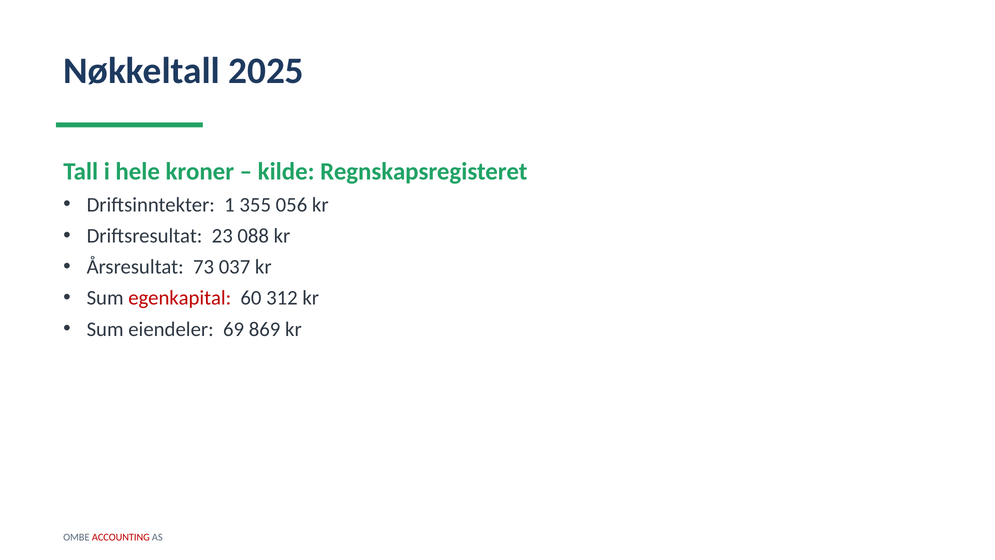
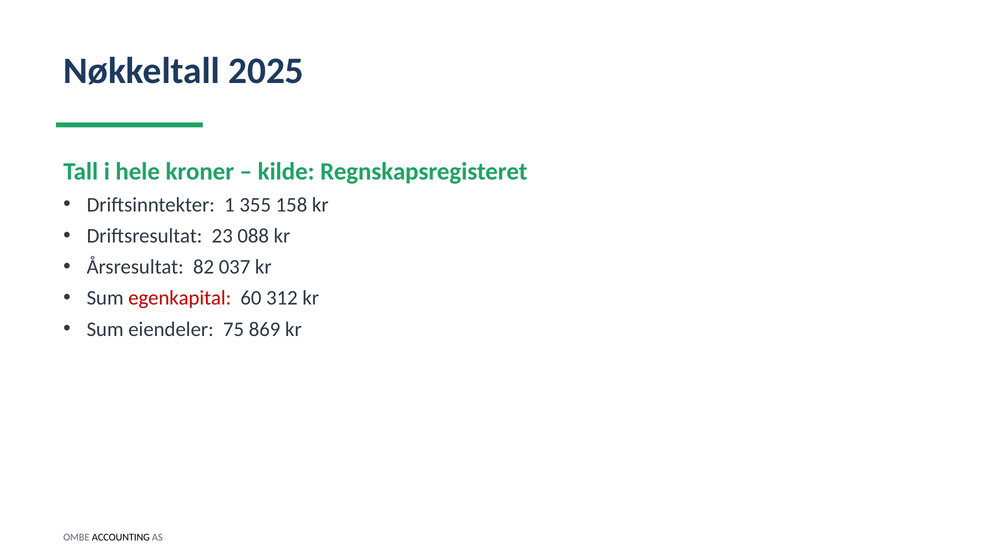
056: 056 -> 158 (291, 205)
73: 73 -> 82 (204, 267)
69: 69 -> 75 (234, 329)
ACCOUNTING colour: red -> black (121, 537)
